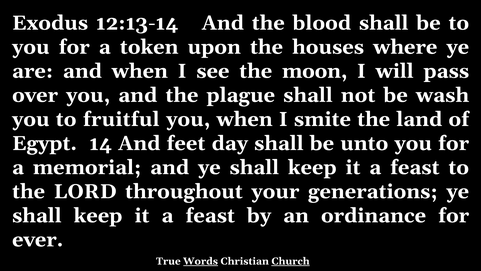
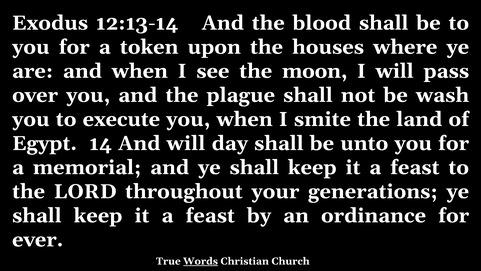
fruitful: fruitful -> execute (121, 119)
And feet: feet -> will (186, 143)
Church underline: present -> none (291, 261)
